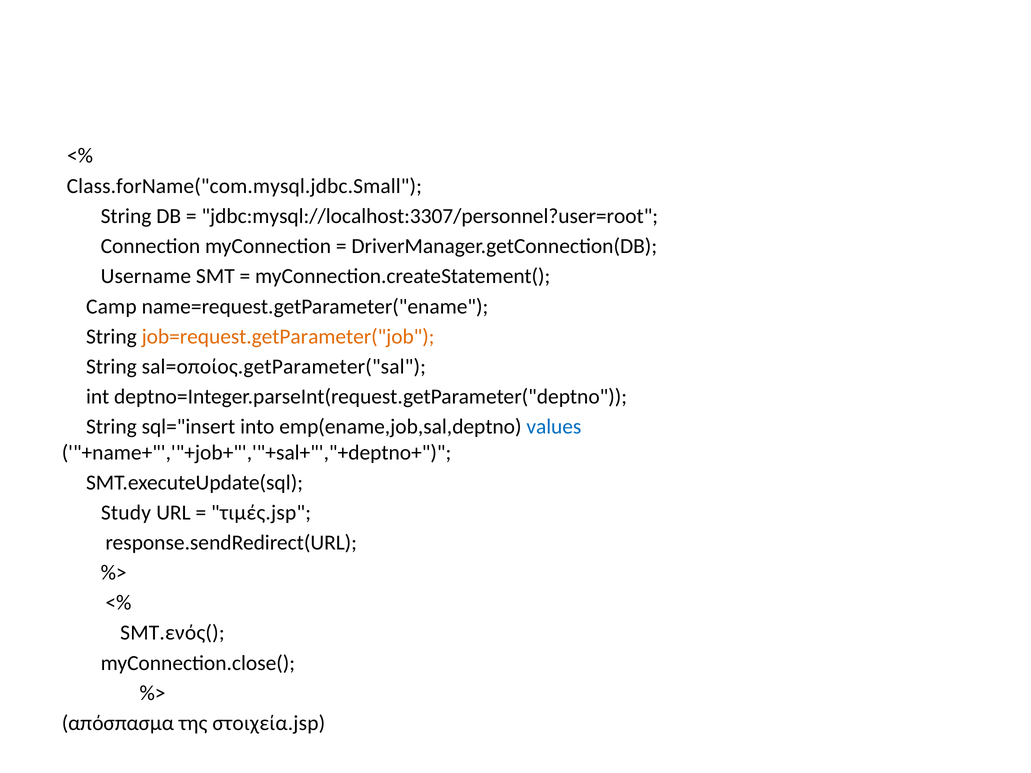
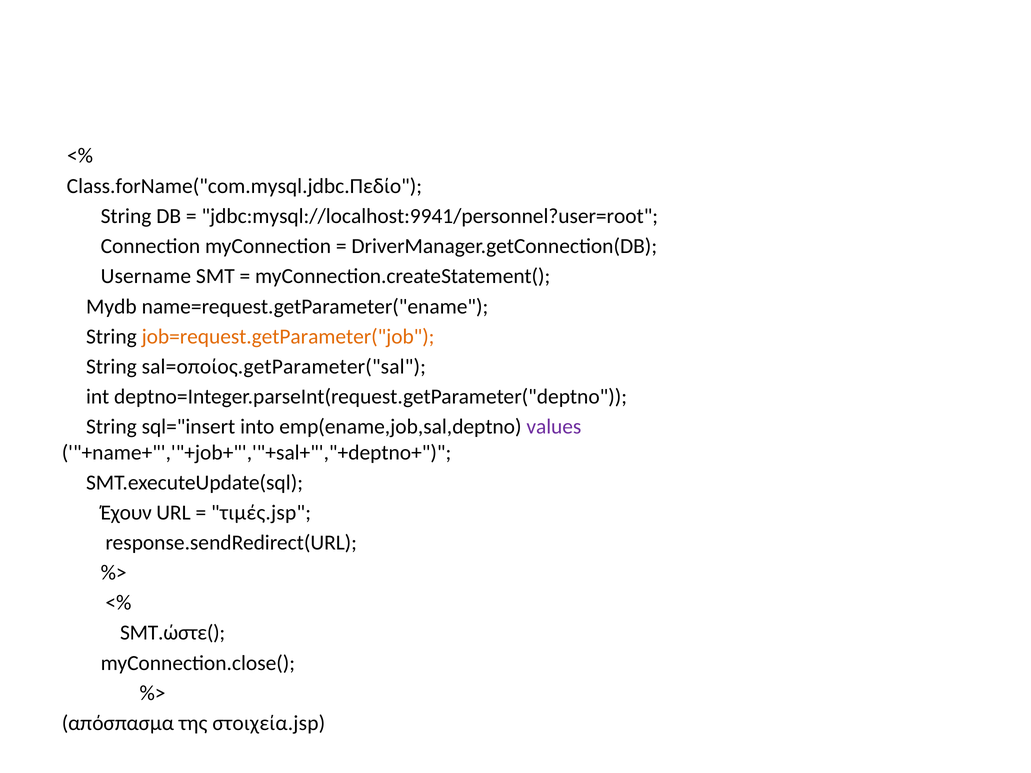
Class.forName("com.mysql.jdbc.Small: Class.forName("com.mysql.jdbc.Small -> Class.forName("com.mysql.jdbc.Πεδίο (244, 186)
jdbc:mysql://localhost:3307/personnel?user=root: jdbc:mysql://localhost:3307/personnel?user=root -> jdbc:mysql://localhost:9941/personnel?user=root (430, 216)
Camp: Camp -> Mydb (111, 307)
values colour: blue -> purple (554, 427)
Study: Study -> Έχουν (126, 513)
SMT.ενός(: SMT.ενός( -> SMT.ώστε( (173, 633)
